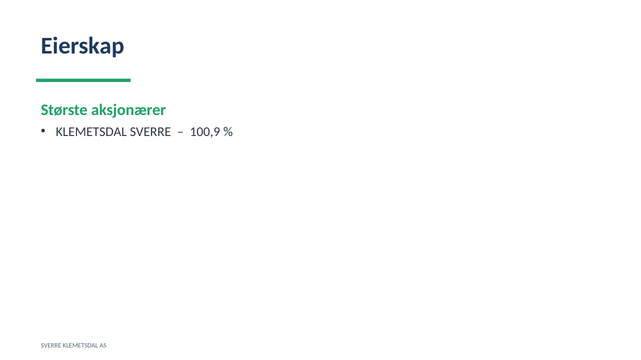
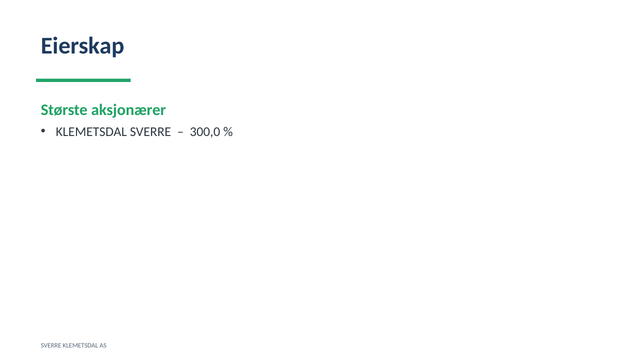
100,9: 100,9 -> 300,0 (205, 132)
